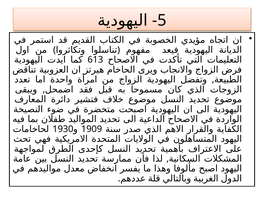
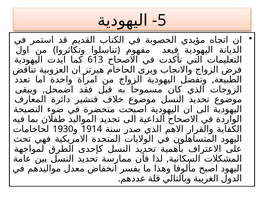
1909: 1909 -> 1914 (92, 129)
